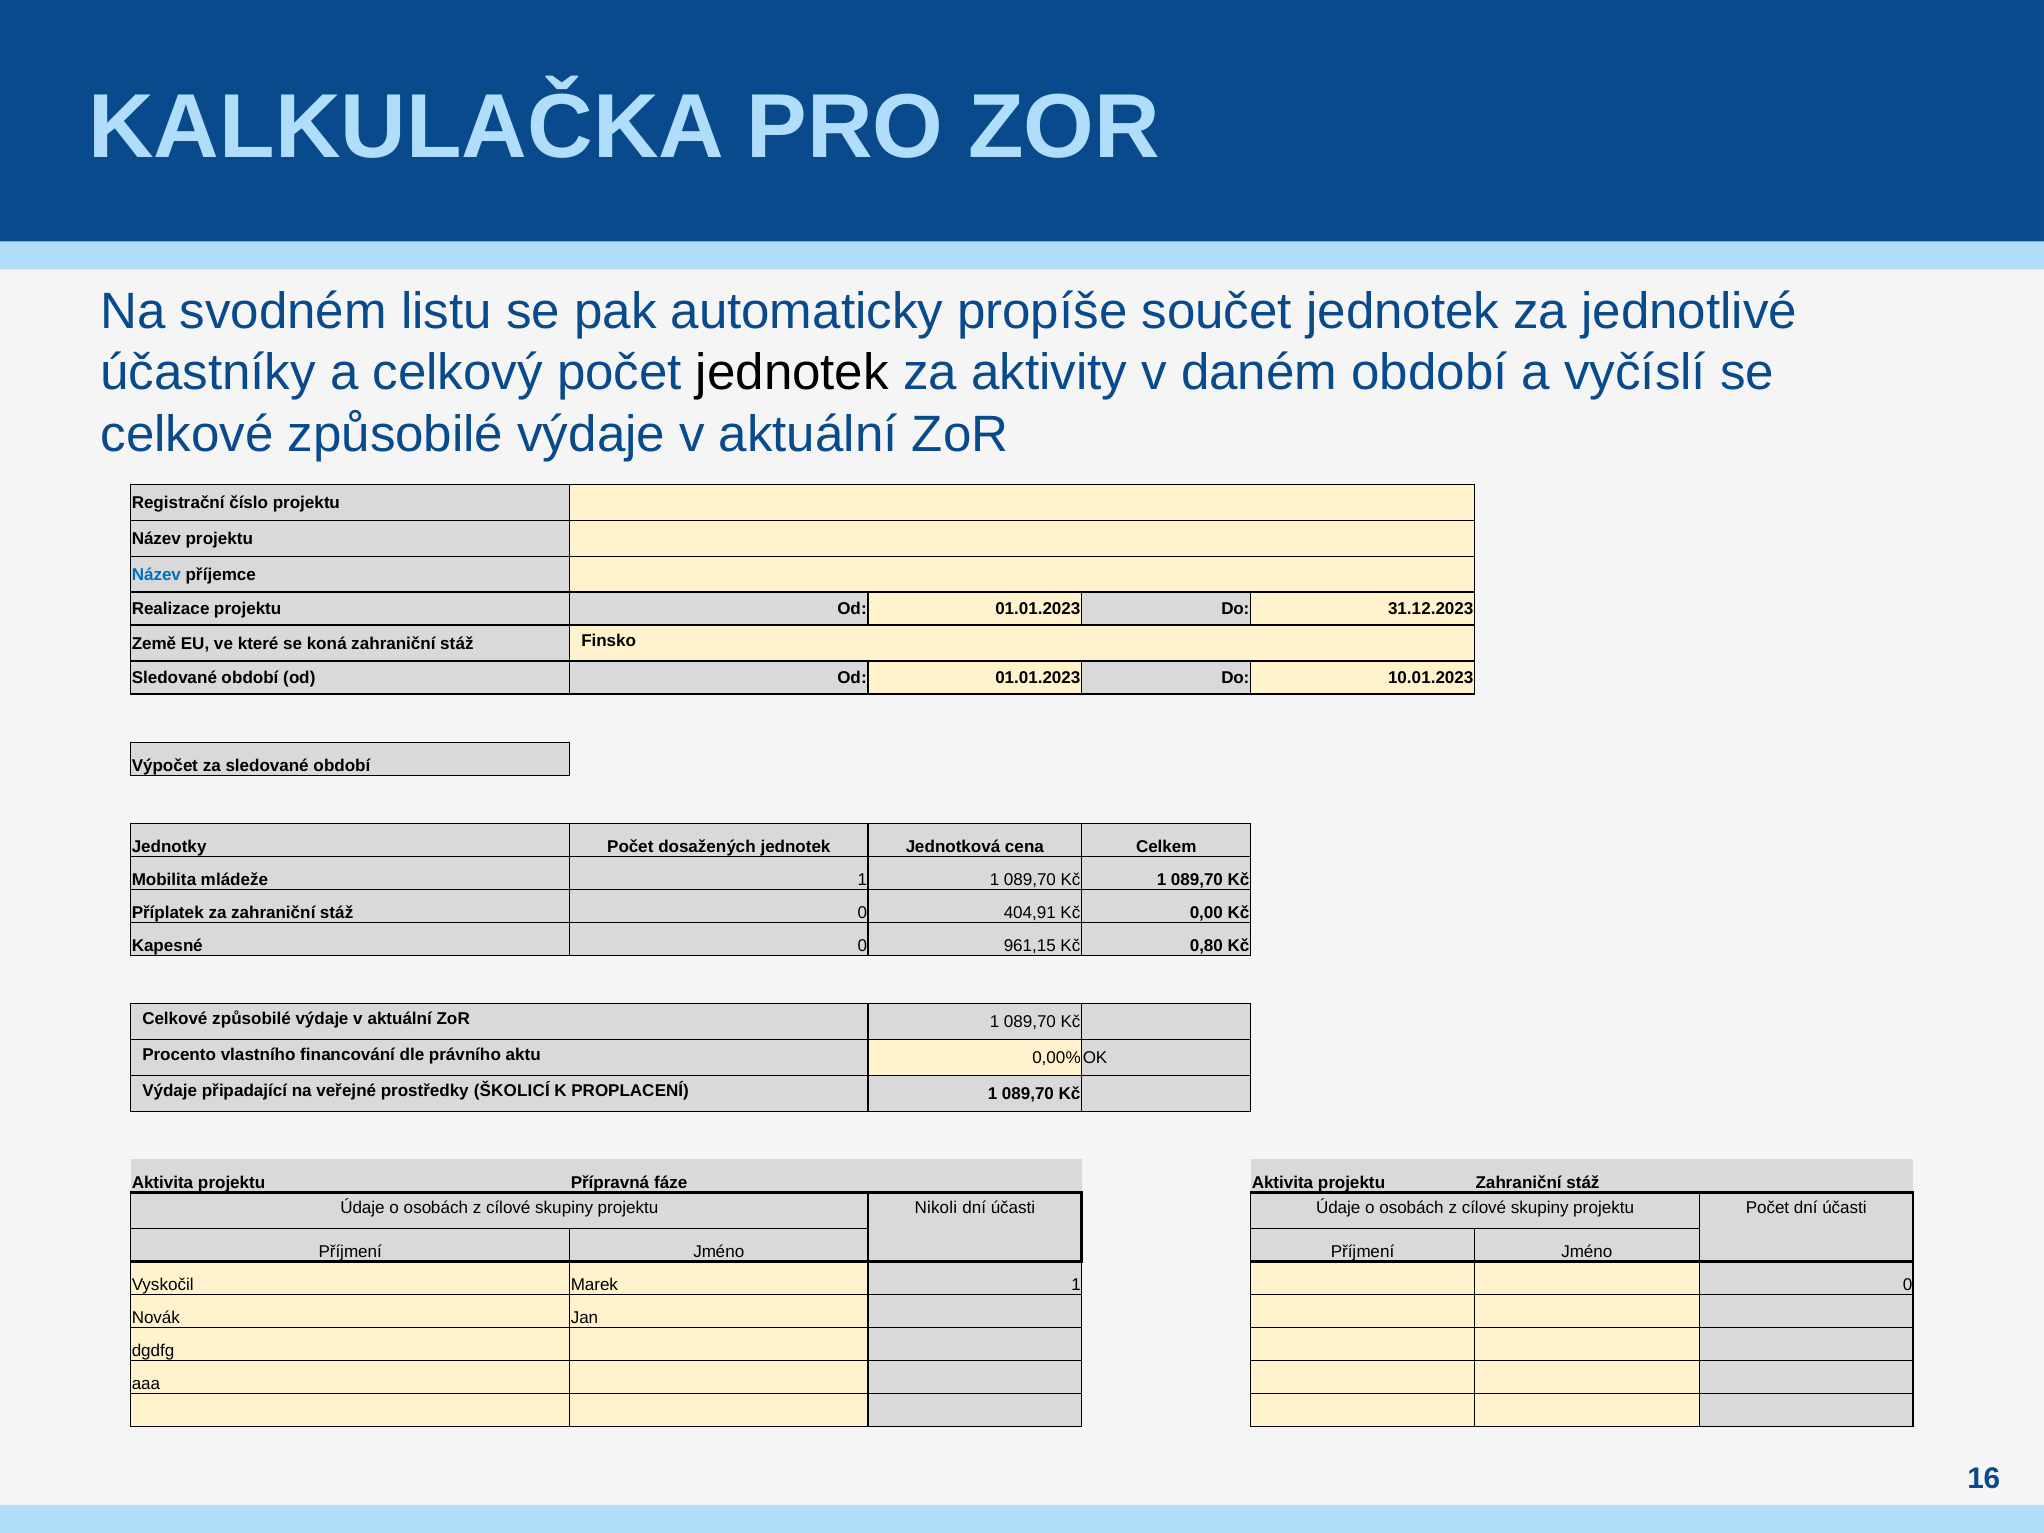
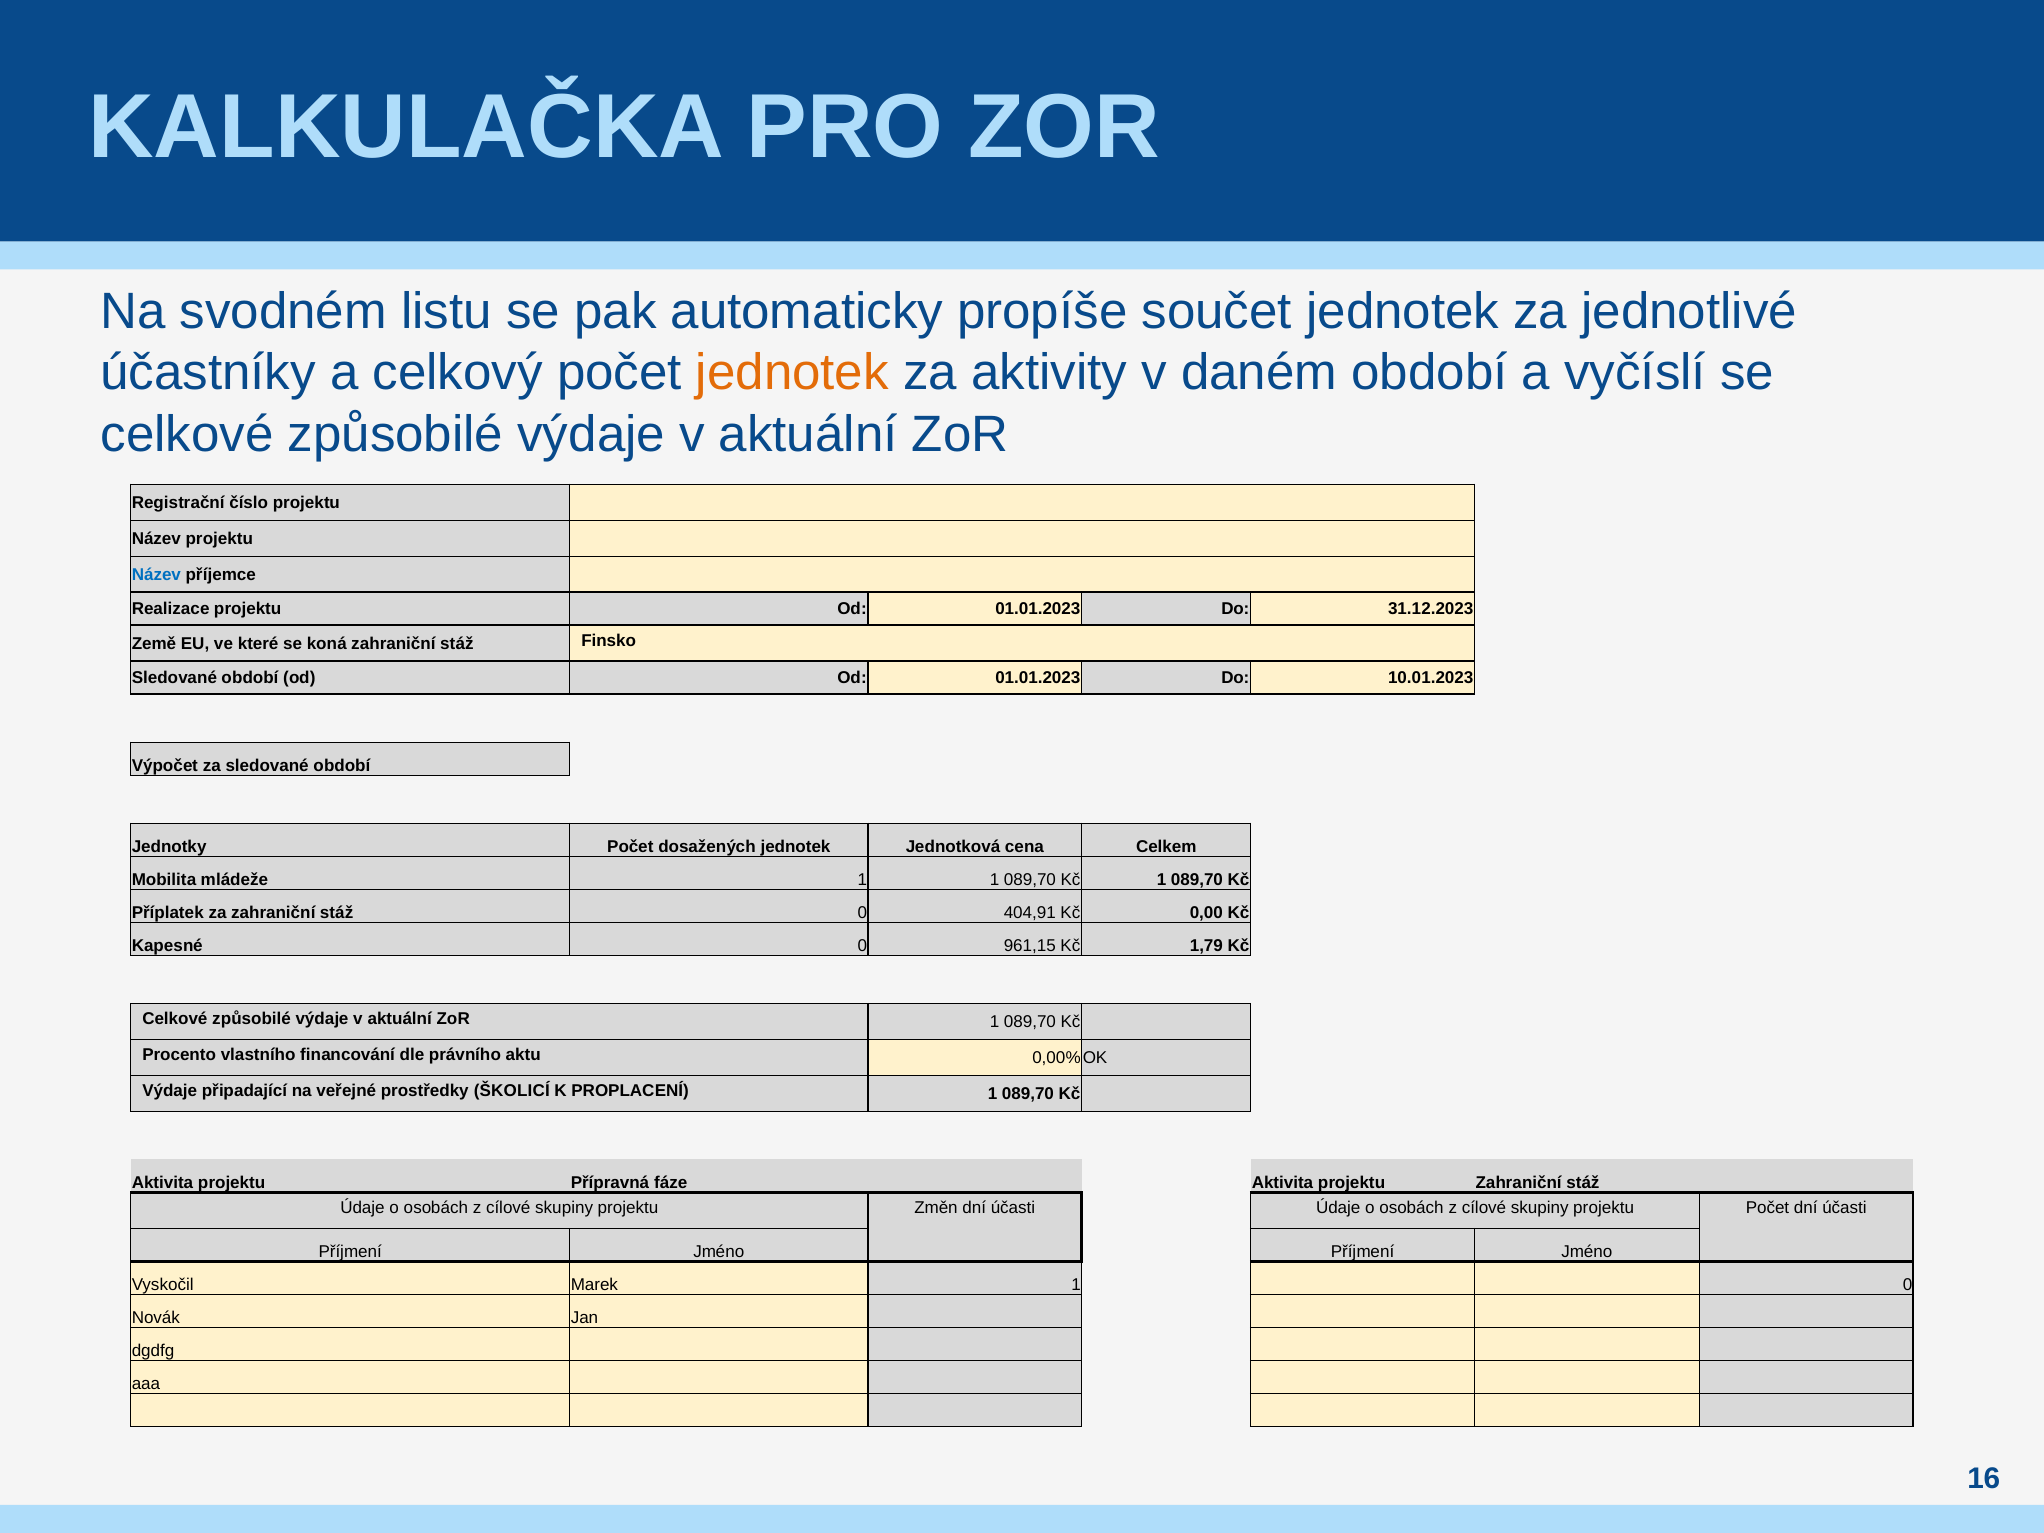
jednotek colour: black -> orange (792, 373)
0,80: 0,80 -> 1,79 (1206, 946)
Nikoli: Nikoli -> Změn (936, 1208)
